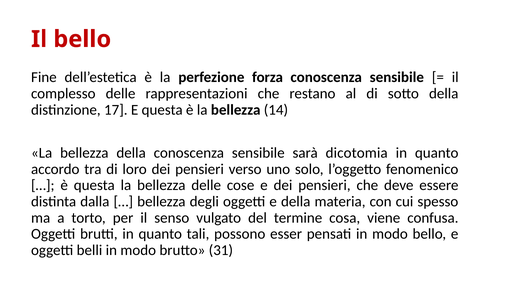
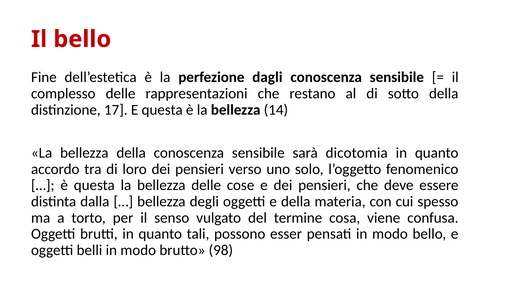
forza: forza -> dagli (267, 77)
31: 31 -> 98 (221, 250)
